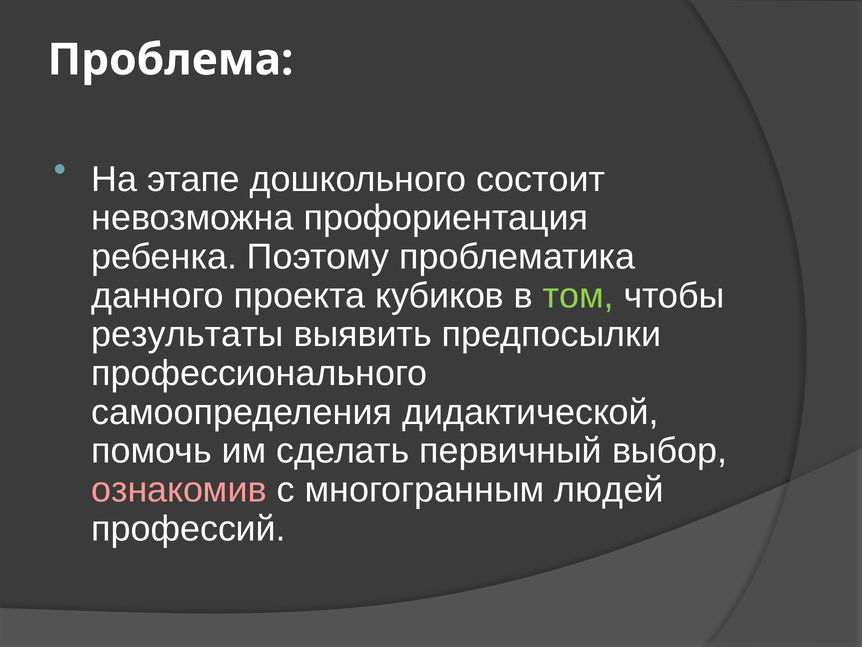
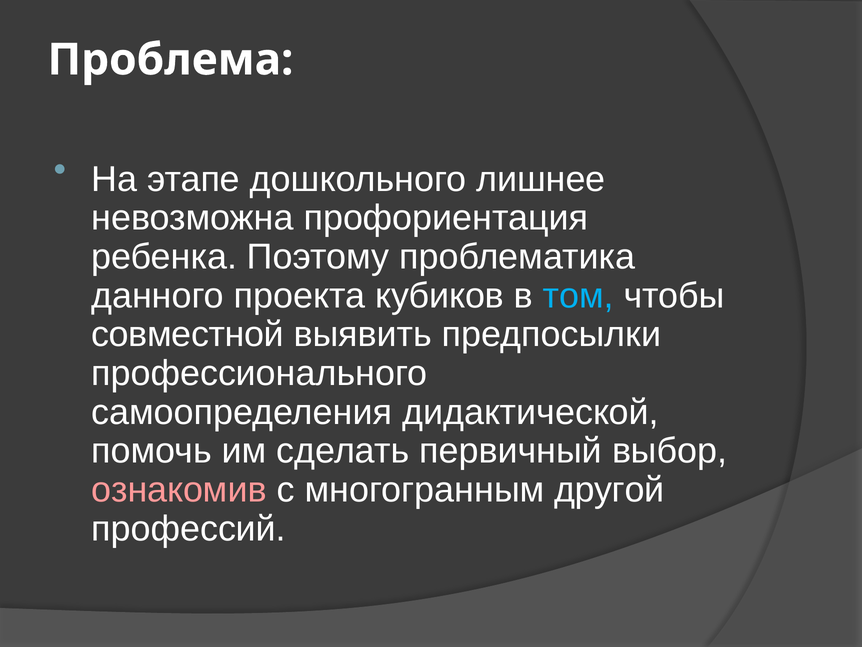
состоит: состоит -> лишнее (541, 179)
том colour: light green -> light blue (578, 296)
результаты: результаты -> совместной (188, 334)
людей: людей -> другой (609, 489)
